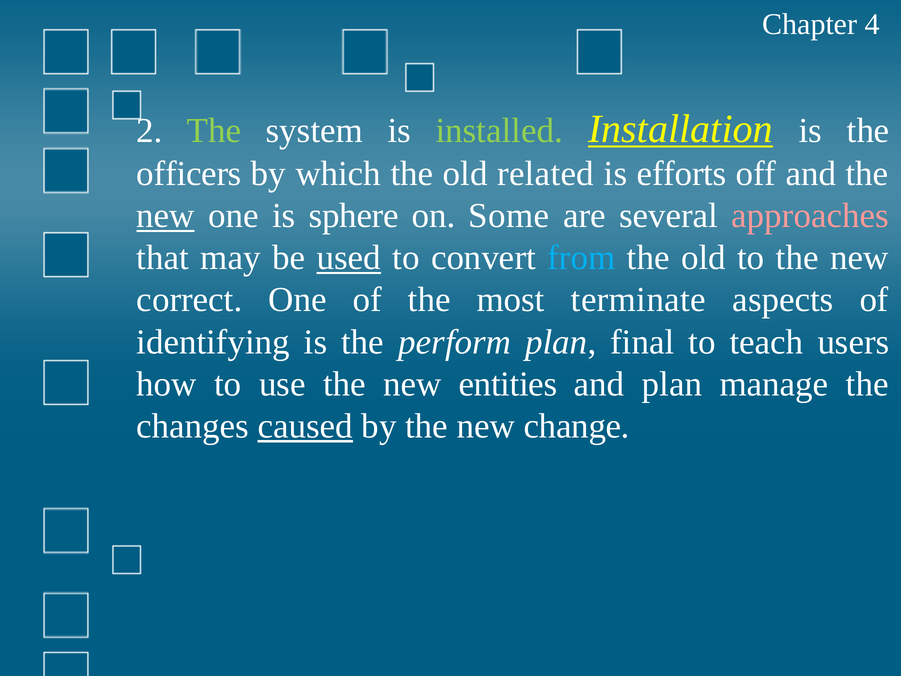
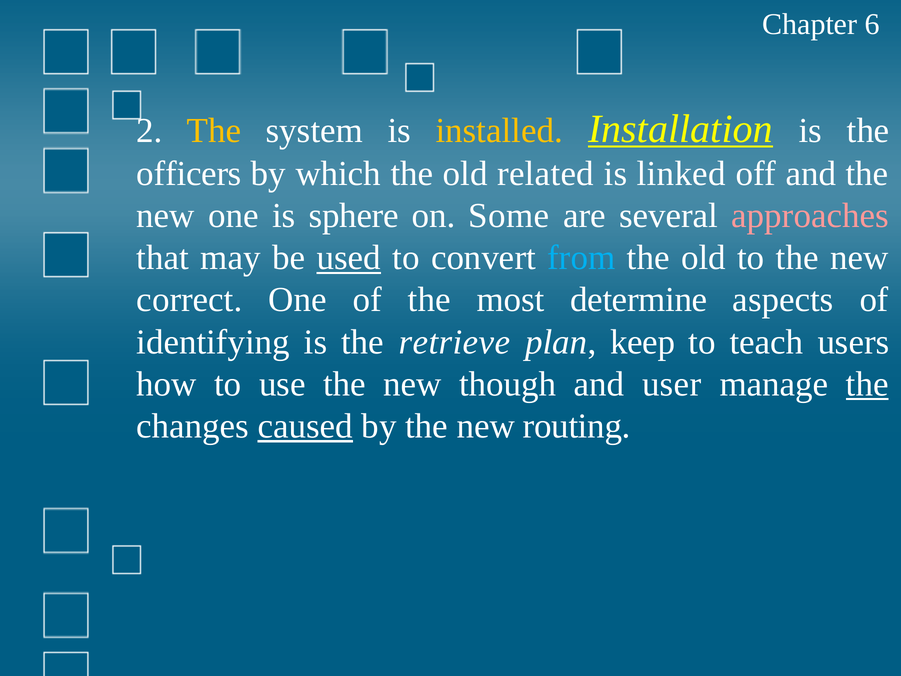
4: 4 -> 6 (872, 25)
The colour: light green -> yellow (214, 131)
installed colour: light green -> yellow (499, 131)
efforts: efforts -> linked (681, 174)
new underline: present -> none (166, 216)
terminate: terminate -> determine (639, 300)
perform: perform -> retrieve (455, 342)
final: final -> keep (643, 342)
entities: entities -> though (508, 384)
and plan: plan -> user (672, 384)
the underline: none -> present (867, 384)
change: change -> routing (577, 426)
